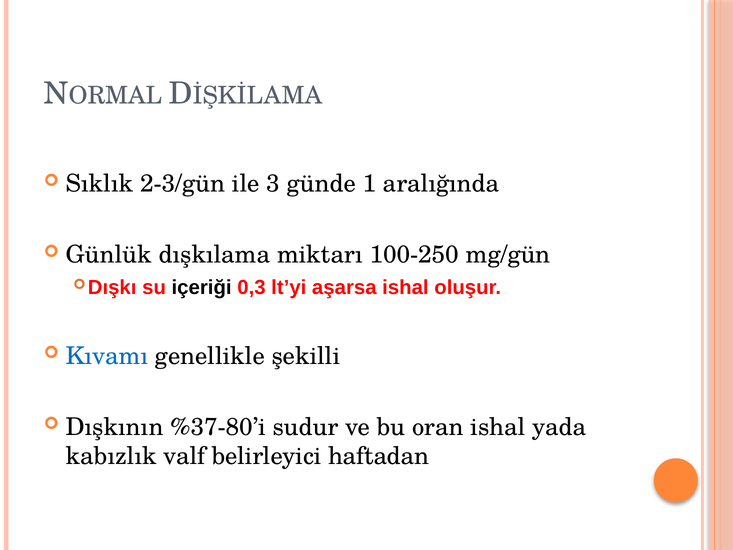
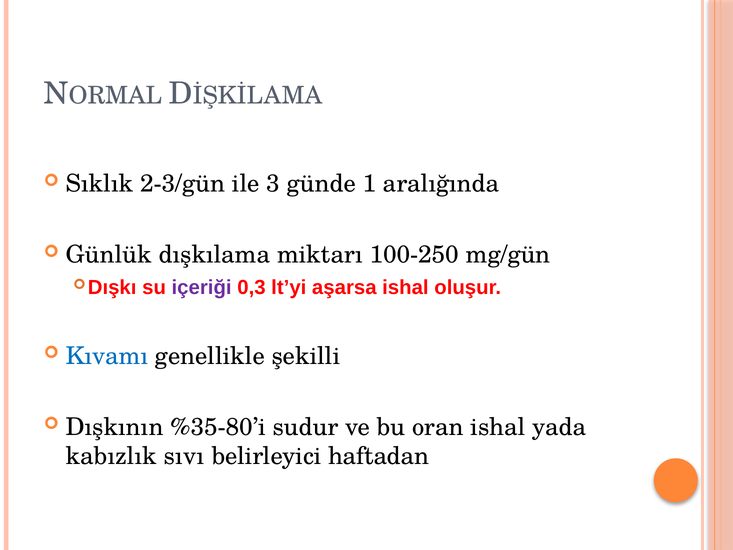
içeriği colour: black -> purple (202, 287)
%37-80’i: %37-80’i -> %35-80’i (218, 427)
valf: valf -> sıvı (184, 456)
